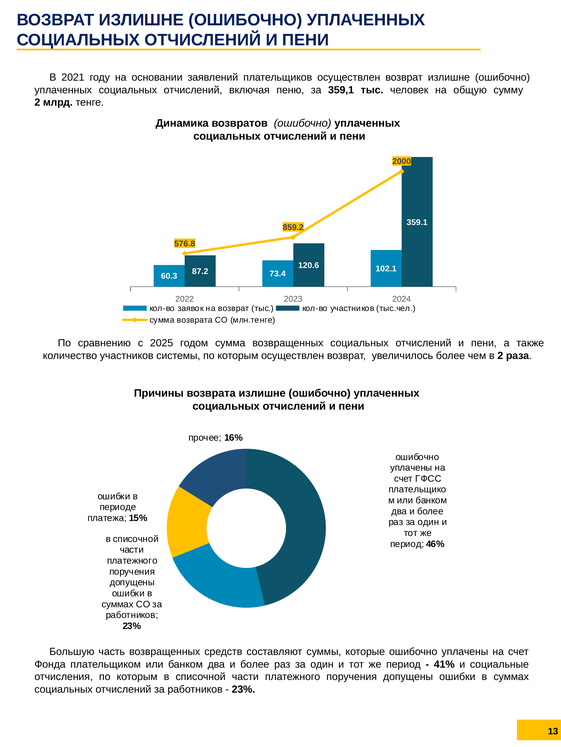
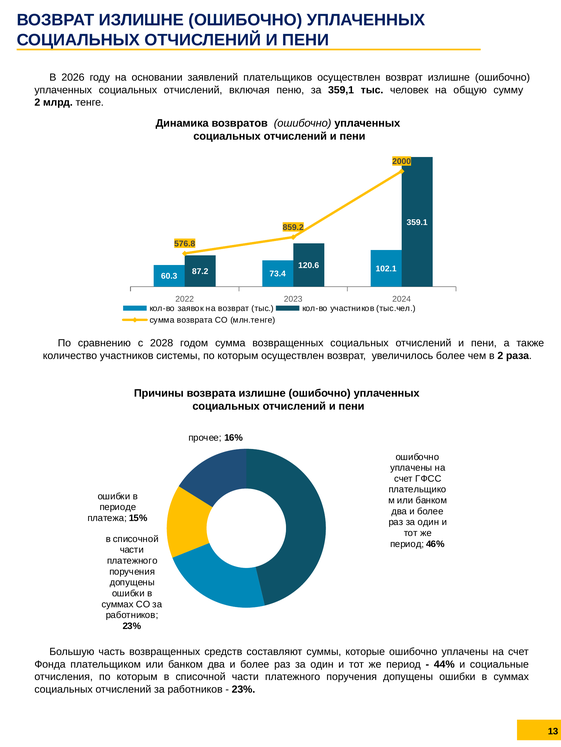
2021: 2021 -> 2026 (73, 78)
2025: 2025 -> 2028 (162, 344)
41%: 41% -> 44% (444, 665)
